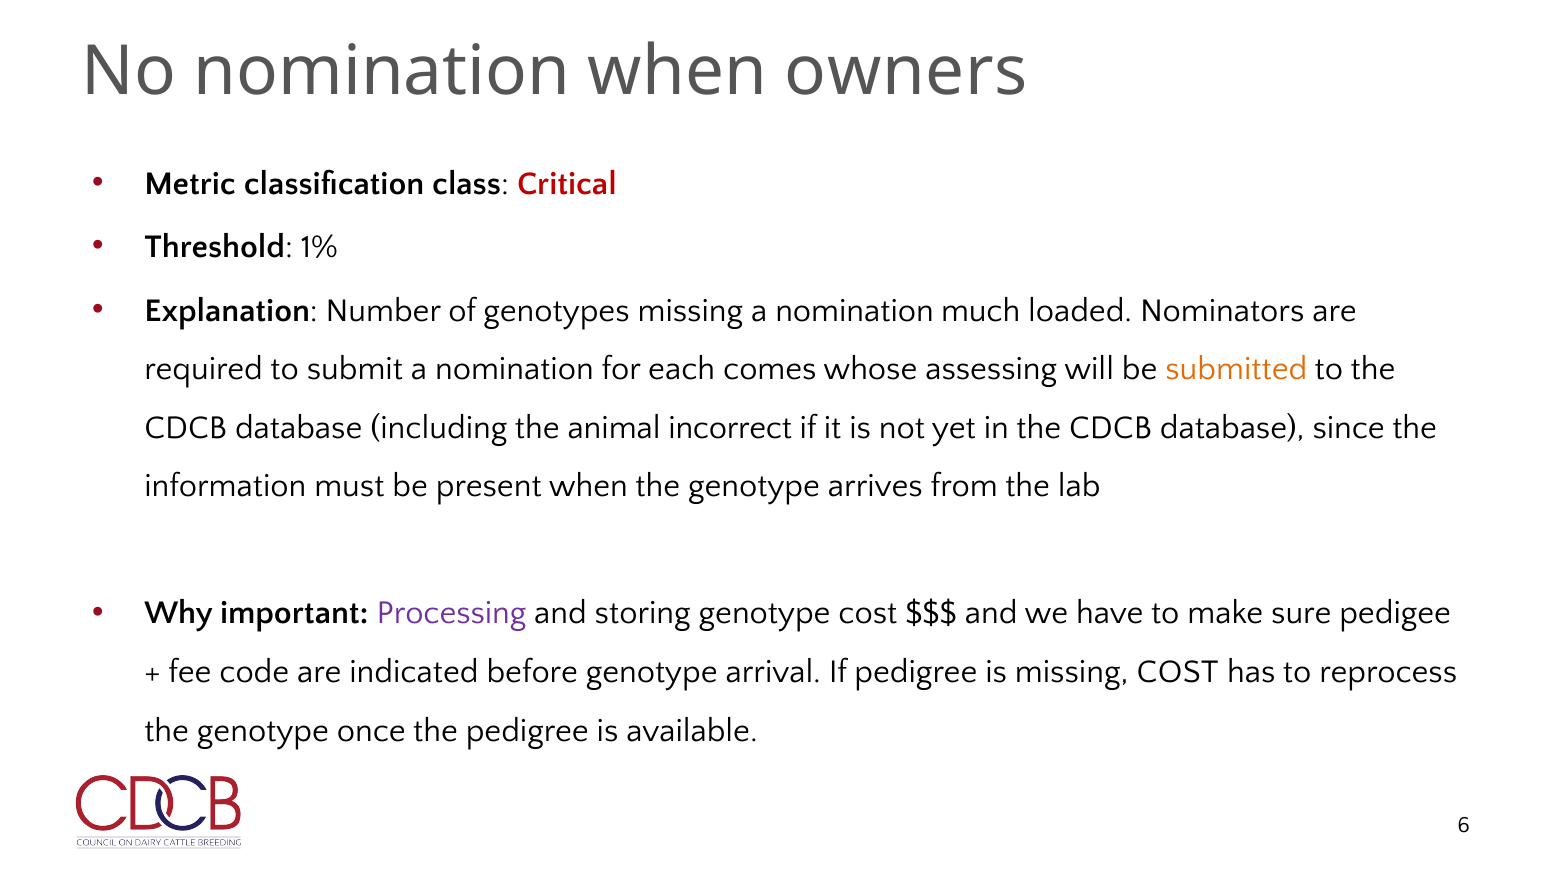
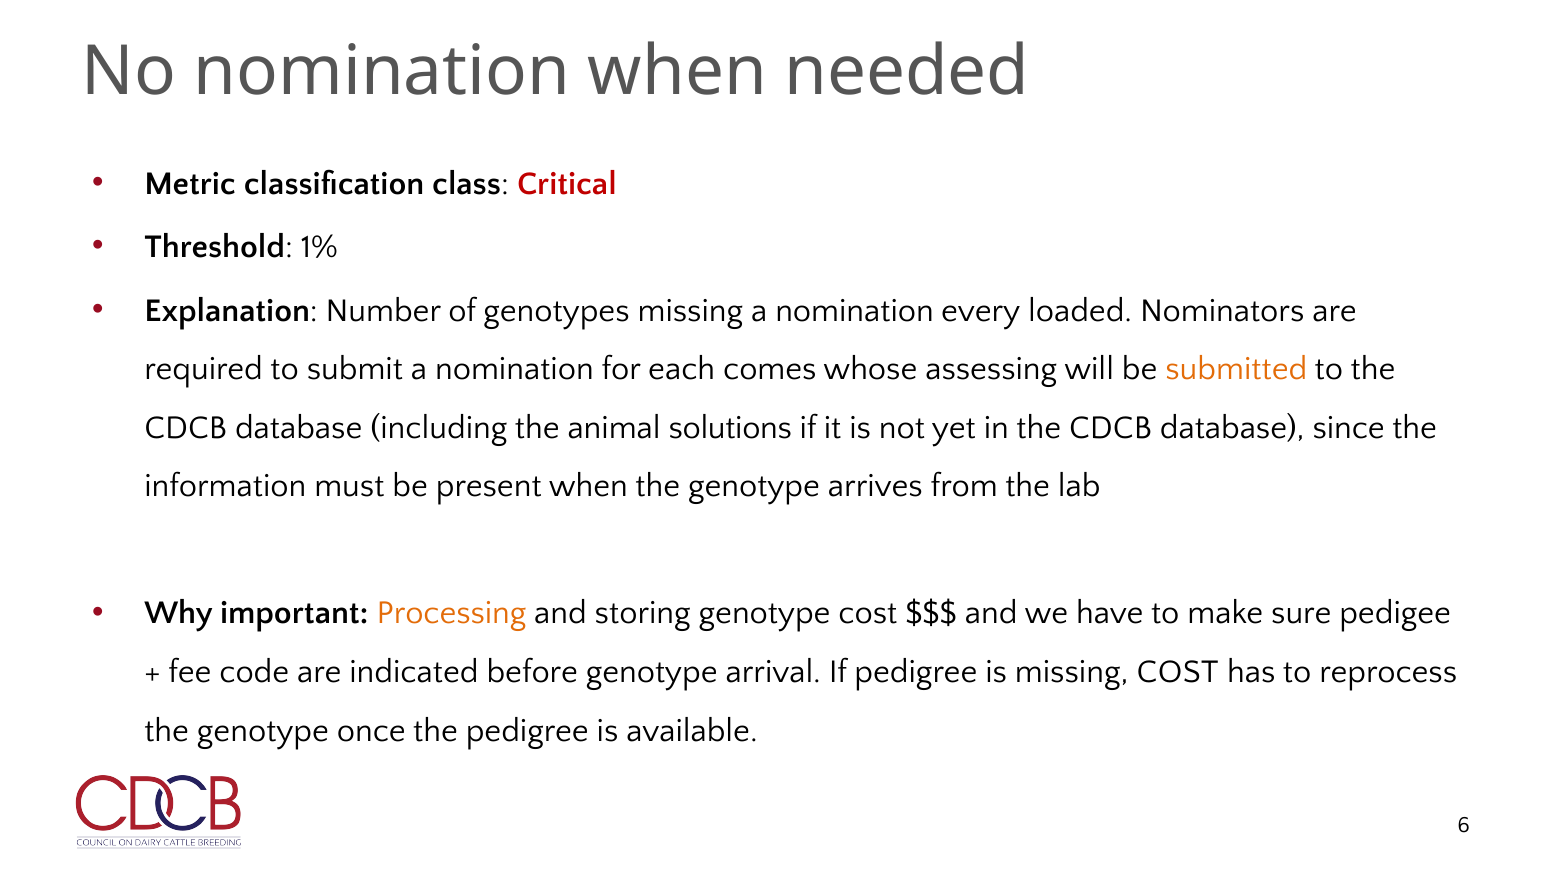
owners: owners -> needed (907, 72)
much: much -> every (981, 311)
incorrect: incorrect -> solutions (730, 428)
Processing colour: purple -> orange (452, 613)
